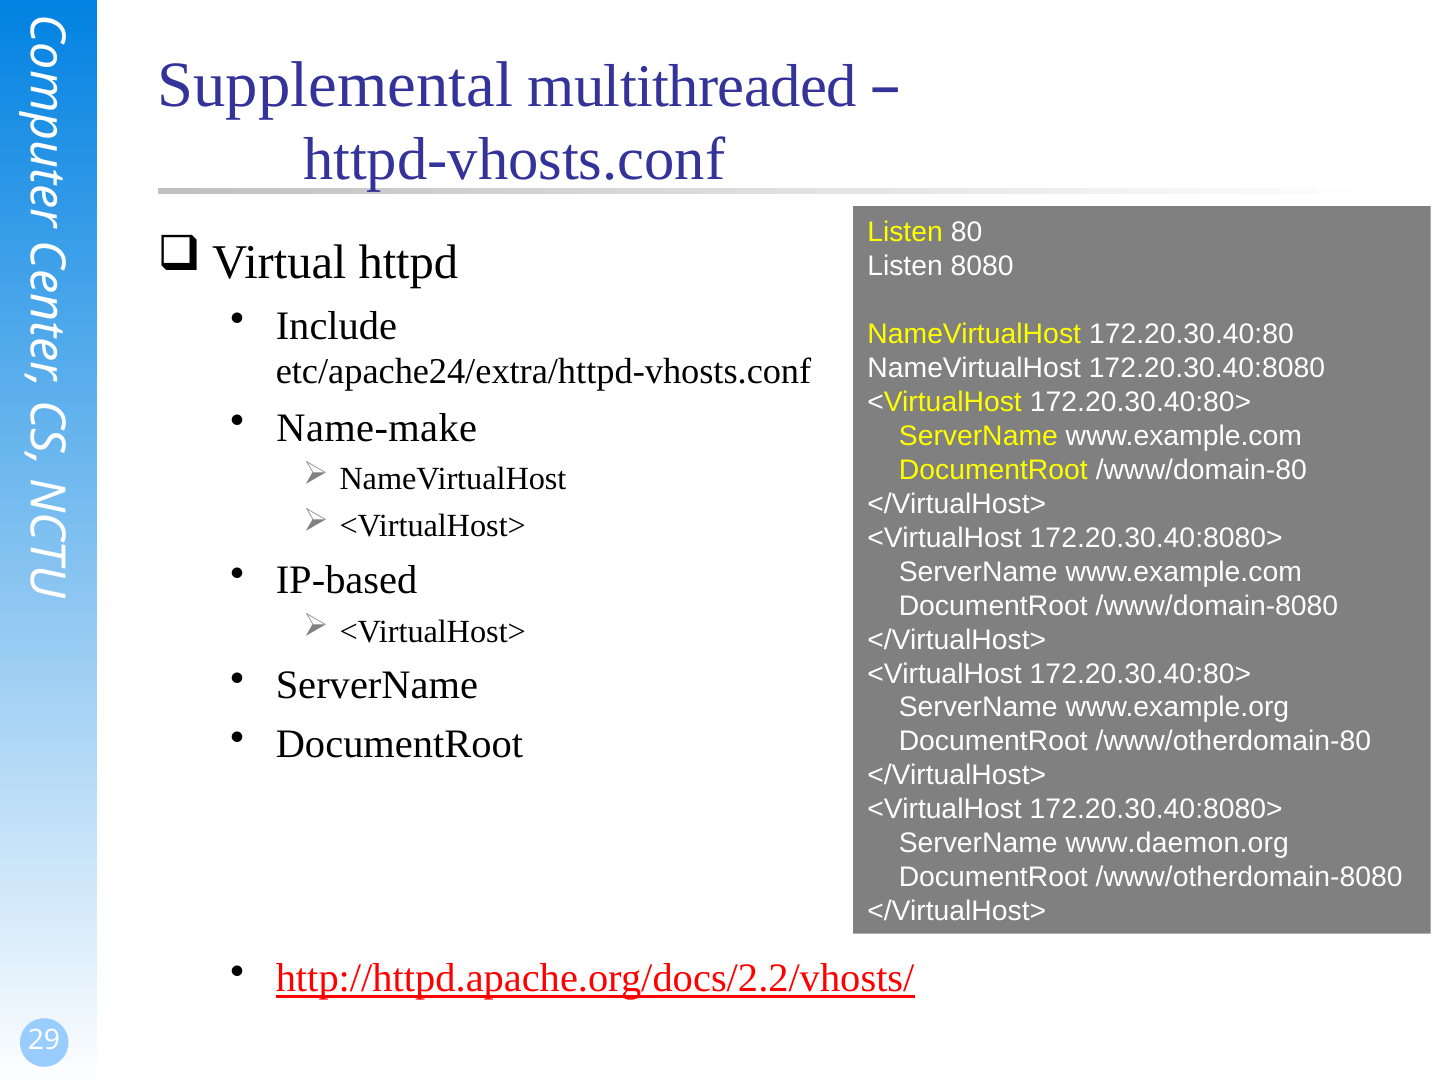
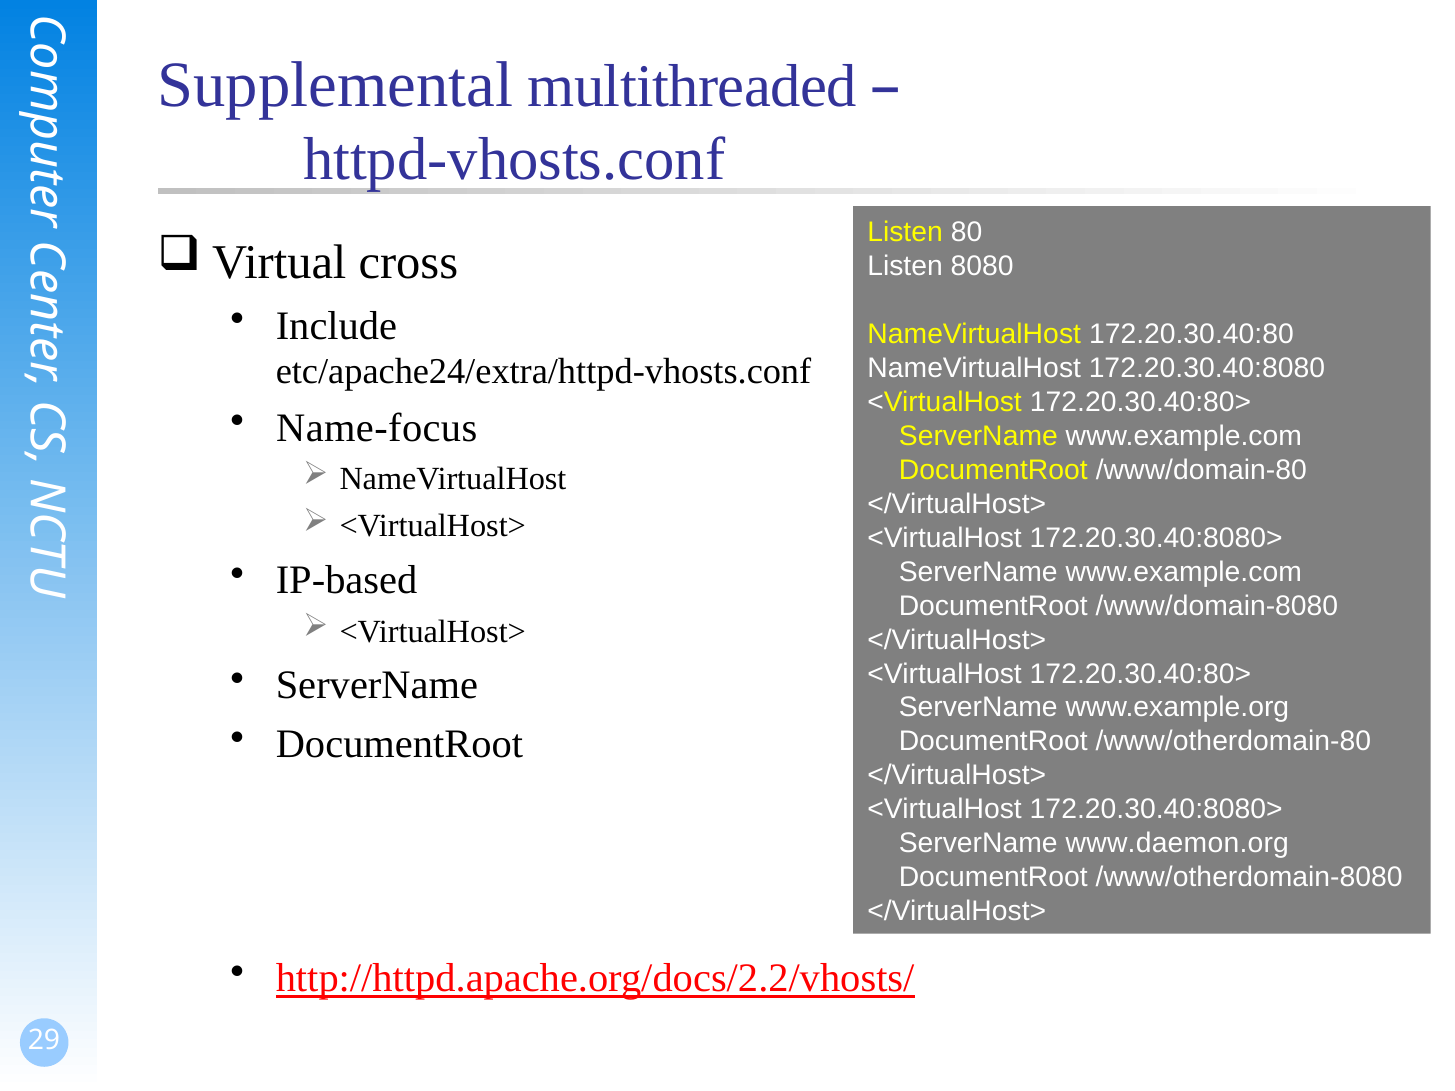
httpd: httpd -> cross (408, 263)
Name-make: Name-make -> Name-focus (377, 428)
